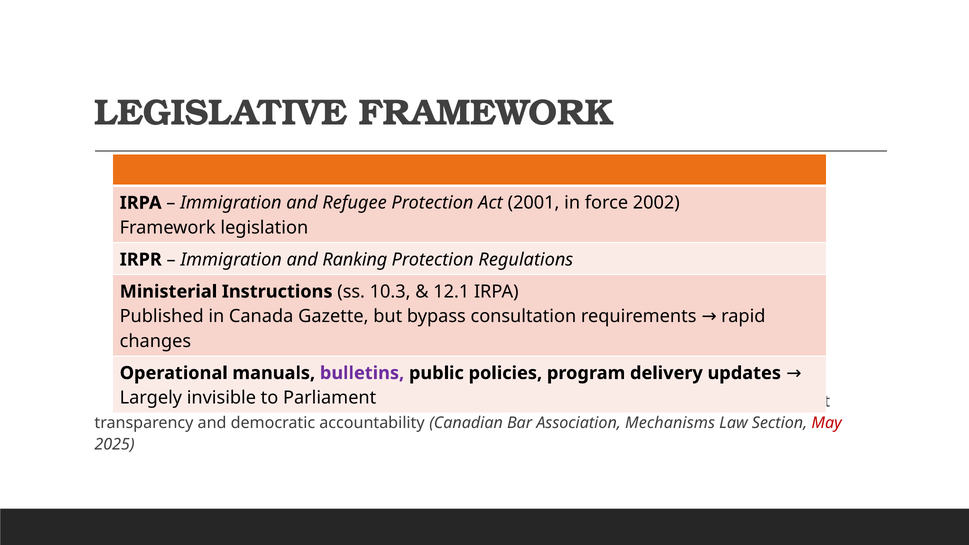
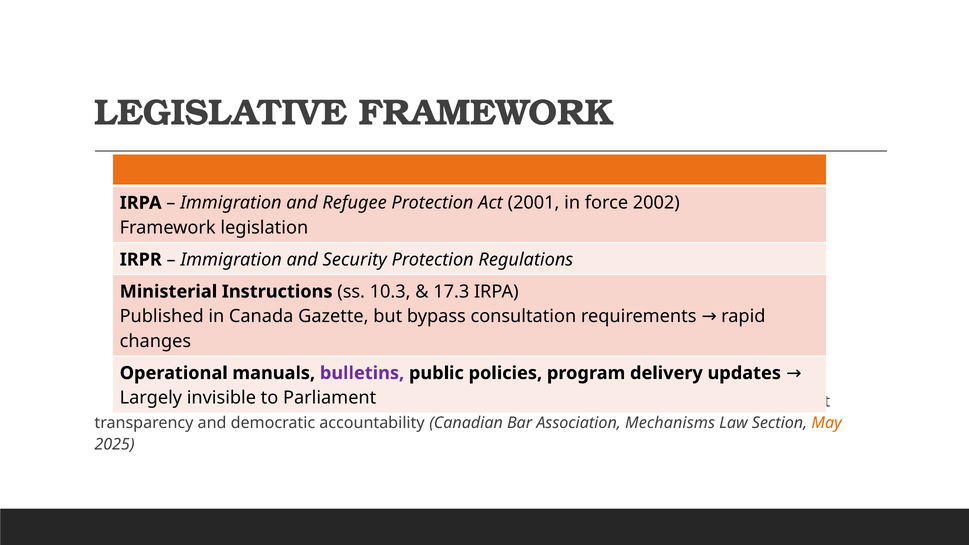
Ranking: Ranking -> Security (355, 260)
12.1: 12.1 -> 17.3 (451, 292)
May colour: red -> orange (827, 423)
